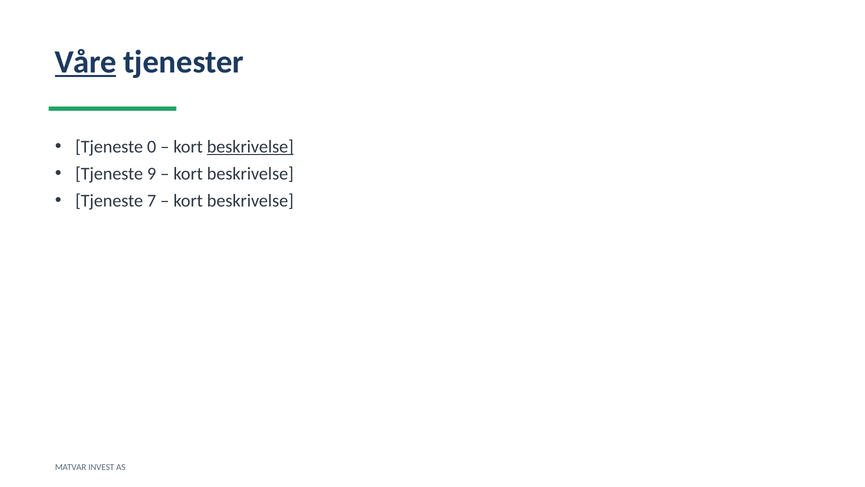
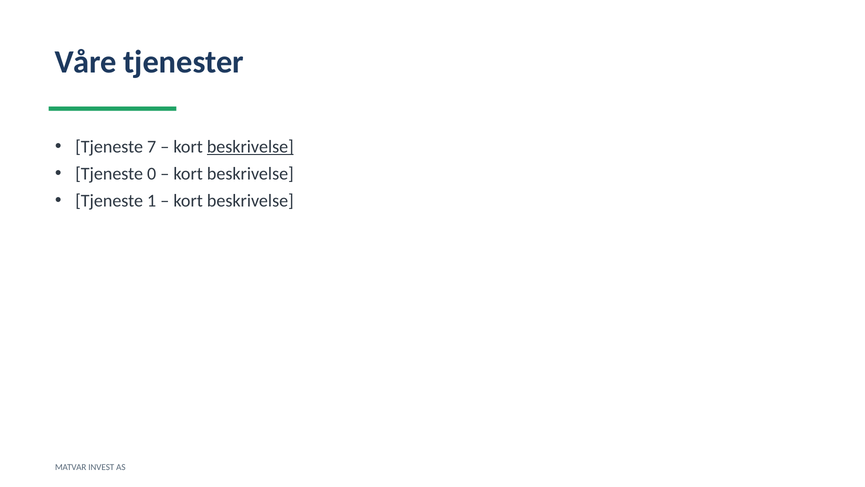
Våre underline: present -> none (86, 62)
0: 0 -> 7 (152, 147)
9: 9 -> 0 (152, 174)
7: 7 -> 1 (152, 201)
